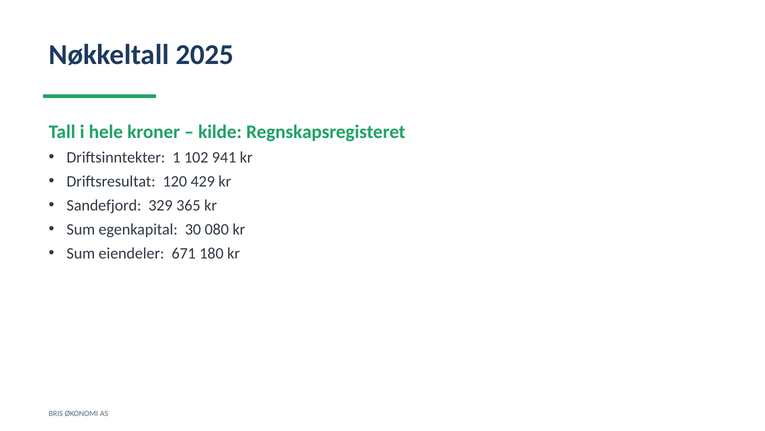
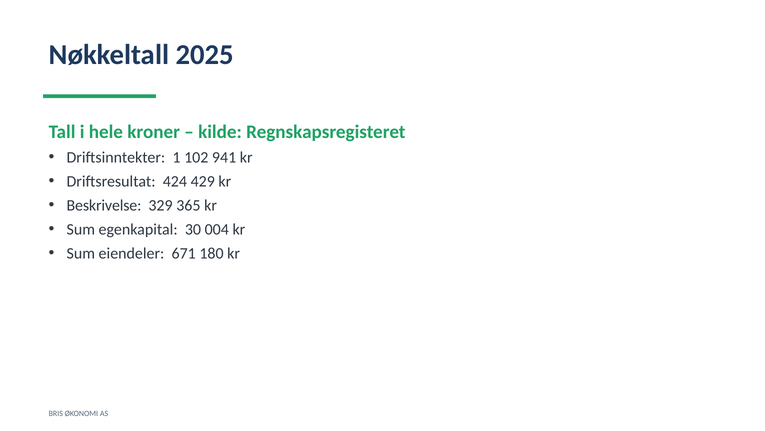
120: 120 -> 424 (175, 181)
Sandefjord: Sandefjord -> Beskrivelse (104, 205)
080: 080 -> 004 (217, 229)
